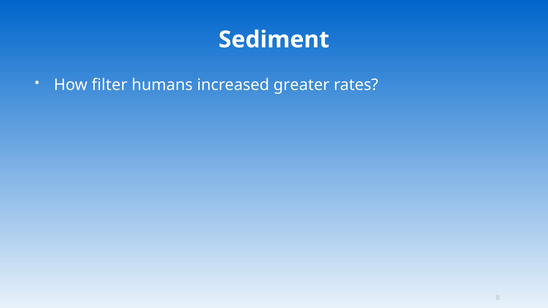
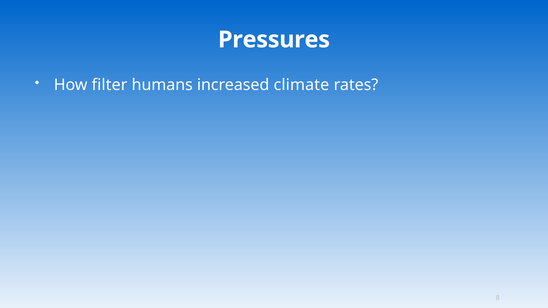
Sediment: Sediment -> Pressures (274, 40)
greater: greater -> climate (301, 85)
